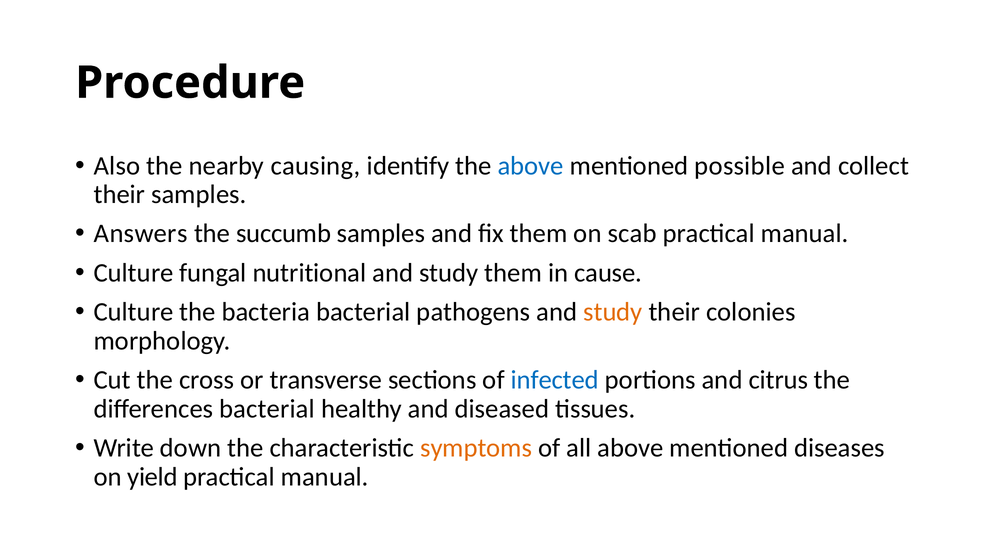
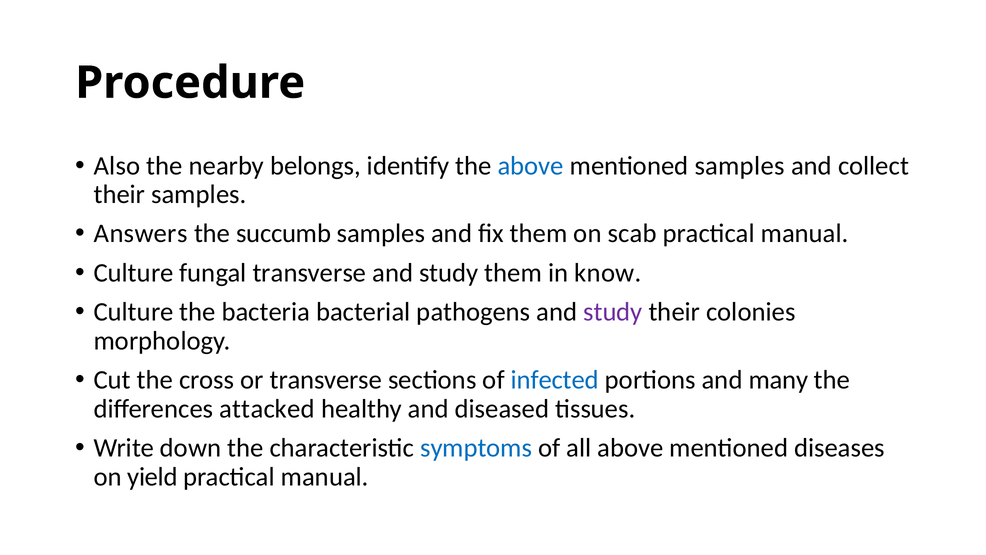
causing: causing -> belongs (316, 166)
mentioned possible: possible -> samples (740, 166)
fungal nutritional: nutritional -> transverse (309, 273)
cause: cause -> know (608, 273)
study colour: orange -> purple (613, 312)
citrus: citrus -> many (778, 380)
differences bacterial: bacterial -> attacked (267, 408)
symptoms colour: orange -> blue (476, 448)
